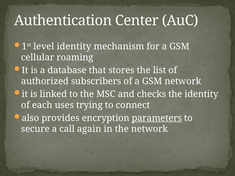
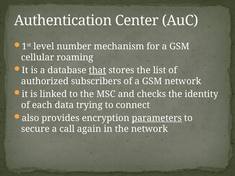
level identity: identity -> number (74, 46)
that underline: none -> present (97, 70)
uses: uses -> data (64, 105)
